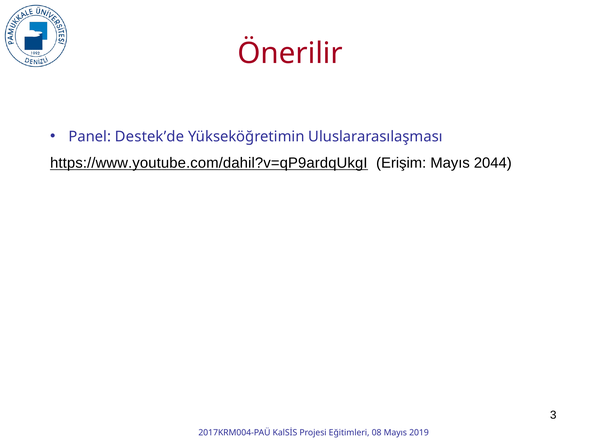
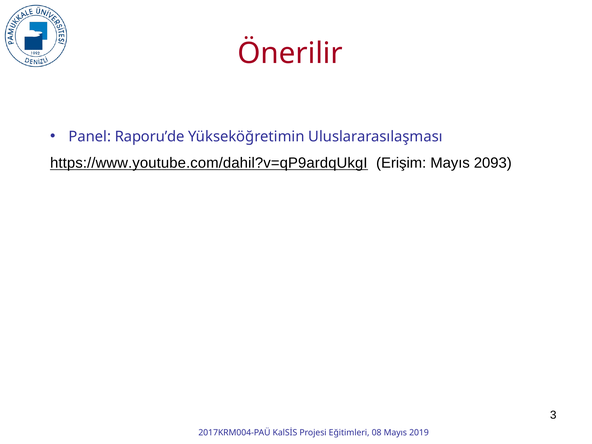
Destek’de: Destek’de -> Raporu’de (150, 136)
2044: 2044 -> 2093 (493, 163)
